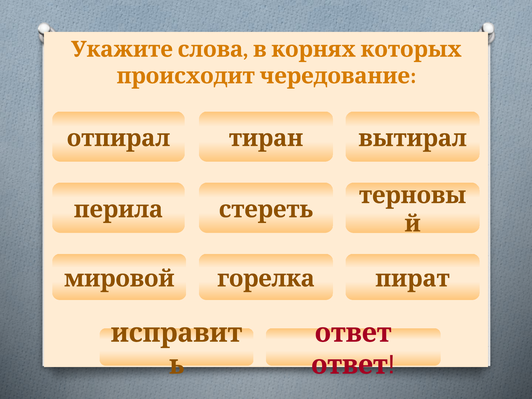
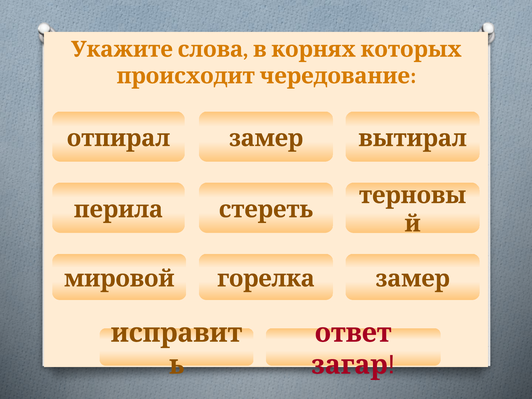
отпирал тиран: тиран -> замер (266, 138)
пират: пират -> замер (413, 279)
ответ: ответ -> загар (349, 365)
